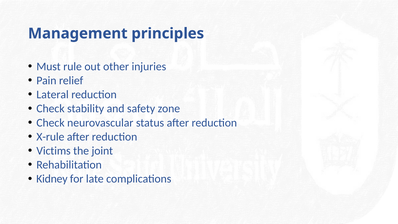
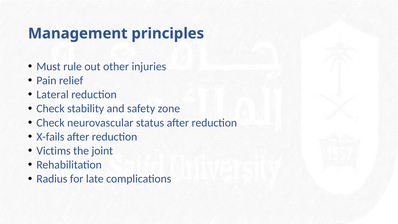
X-rule: X-rule -> X-fails (50, 137)
Kidney: Kidney -> Radius (52, 179)
